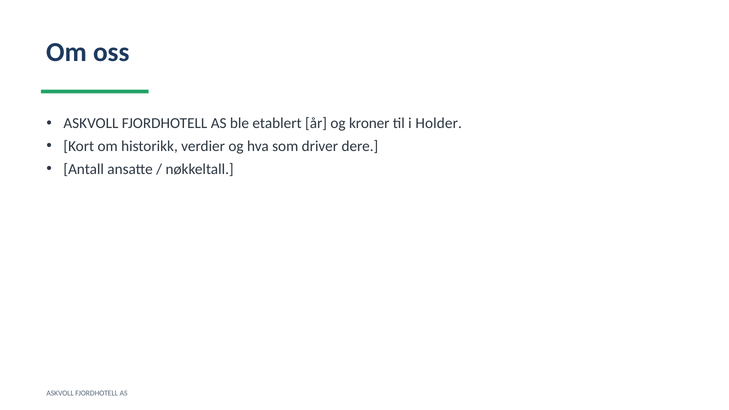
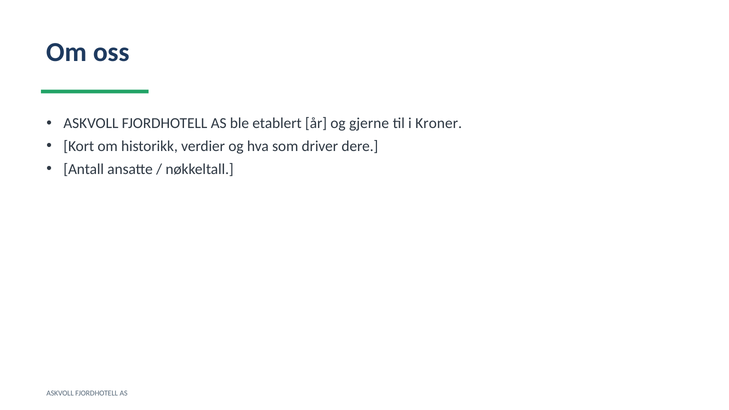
kroner: kroner -> gjerne (369, 123)
Holder: Holder -> Kroner (439, 123)
